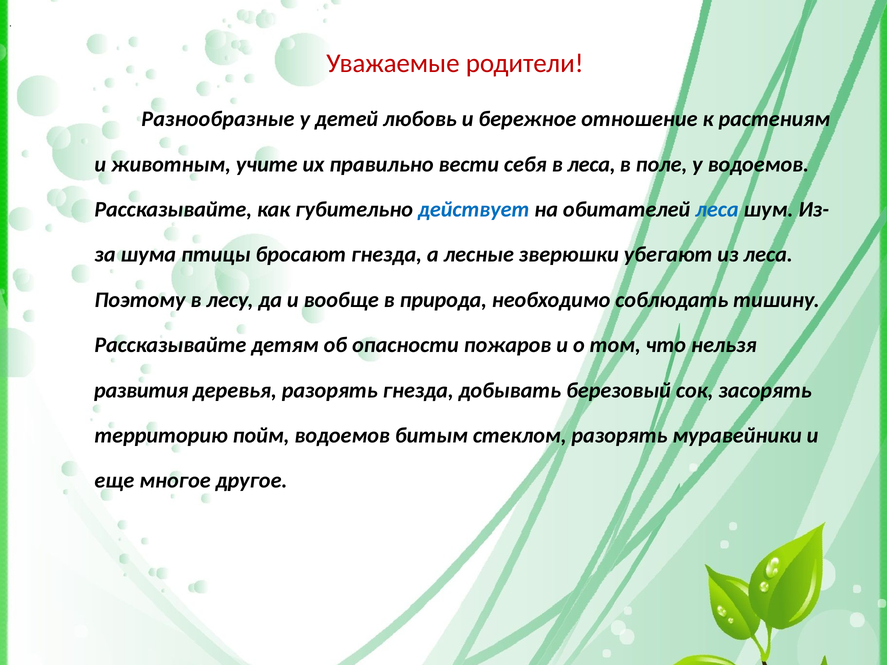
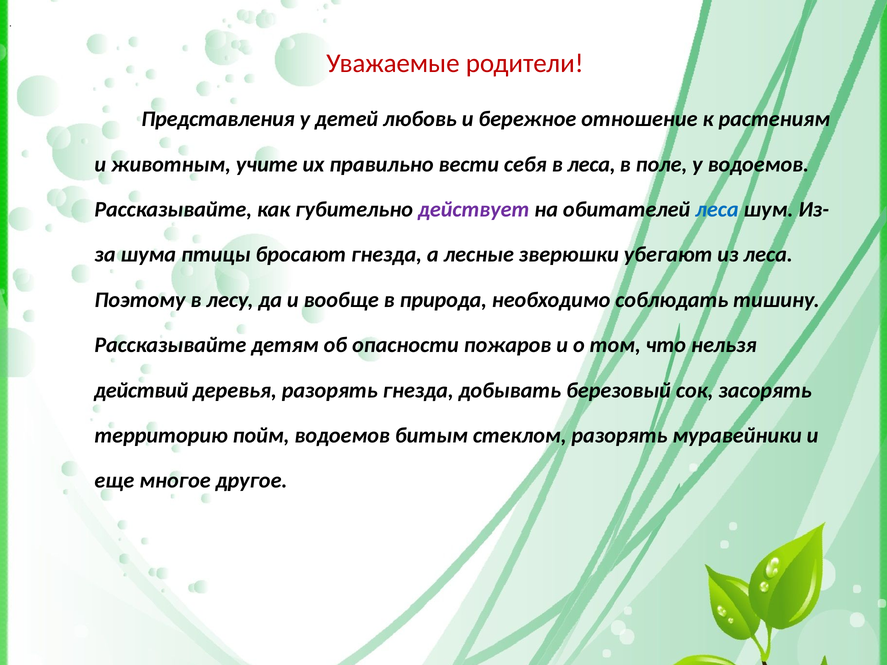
Разнообразные: Разнообразные -> Представления (218, 119)
действует colour: blue -> purple (474, 210)
развития: развития -> действий (141, 390)
